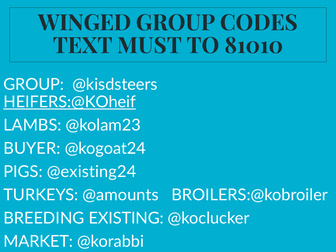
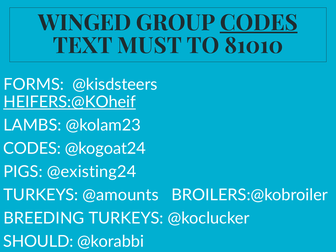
CODES underline: none -> present (259, 23)
GROUP: GROUP -> FORMS (34, 84)
BUYER: BUYER -> CODES (32, 149)
BREEDING EXISTING: EXISTING -> TURKEYS (126, 218)
MARKET: MARKET -> SHOULD (38, 241)
